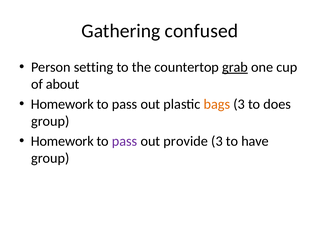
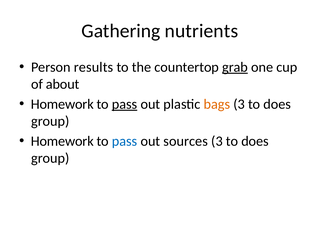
confused: confused -> nutrients (201, 31)
setting: setting -> results (93, 67)
pass underline: none -> present (125, 104)
pass colour: purple -> blue (125, 141)
provide: provide -> sources (186, 141)
have: have -> does (255, 141)
